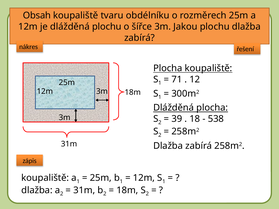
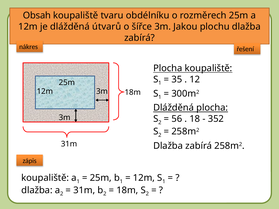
dlážděná plochu: plochu -> útvarů (107, 27)
71: 71 -> 35 (177, 79)
39: 39 -> 56 (177, 119)
538: 538 -> 352 (216, 119)
